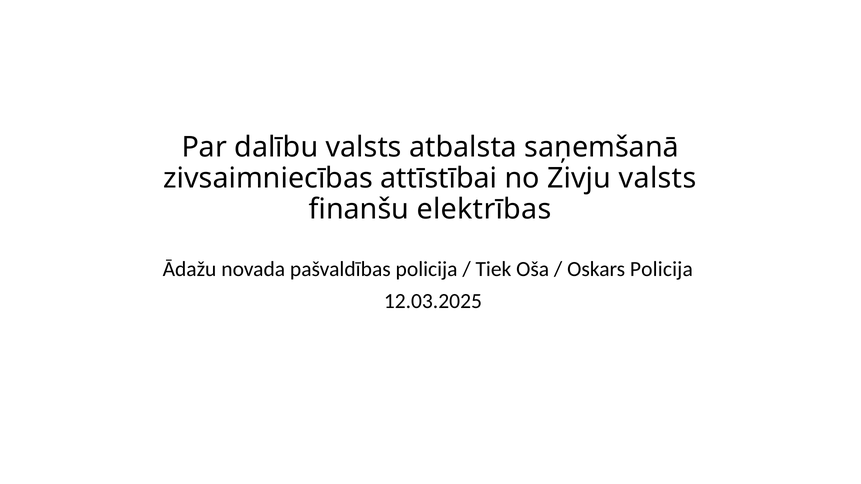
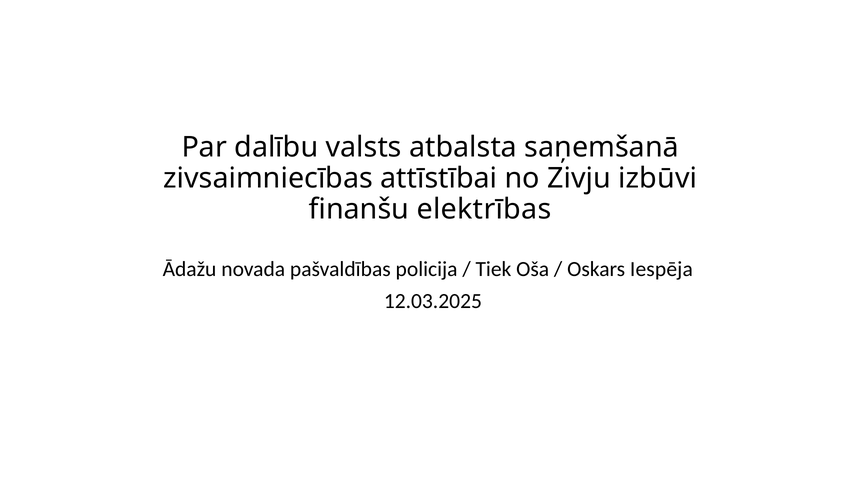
Zivju valsts: valsts -> izbūvi (658, 179)
Oskars Policija: Policija -> Iespēja (661, 269)
